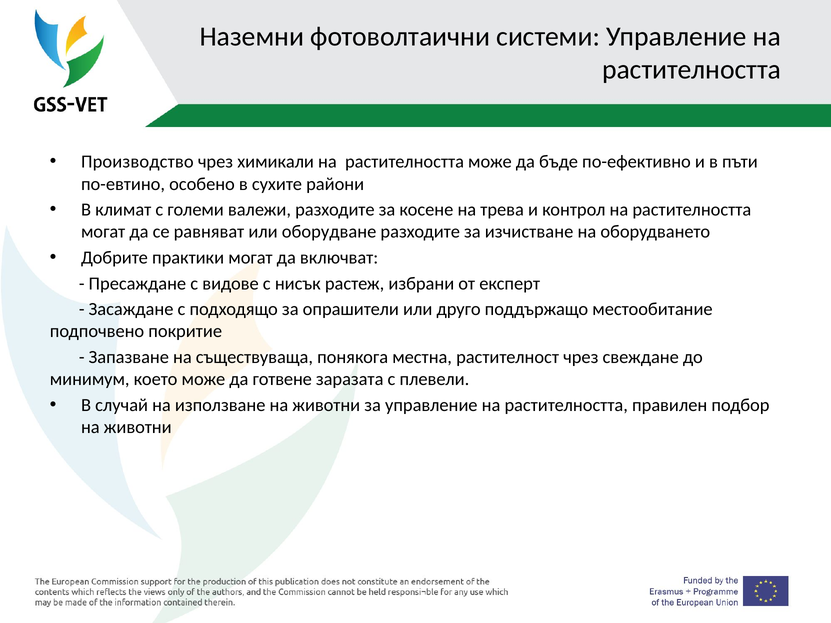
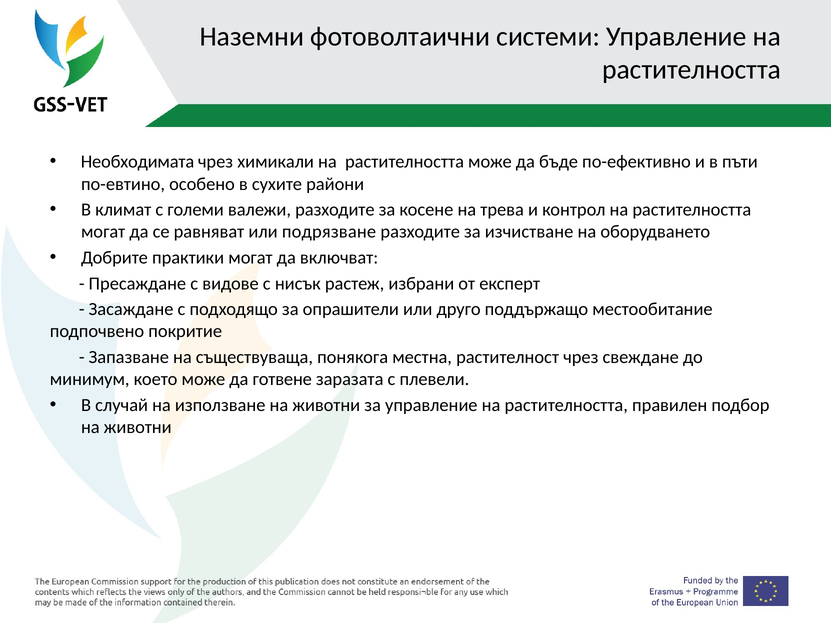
Производство: Производство -> Необходимата (138, 162)
оборудване: оборудване -> подрязване (329, 232)
